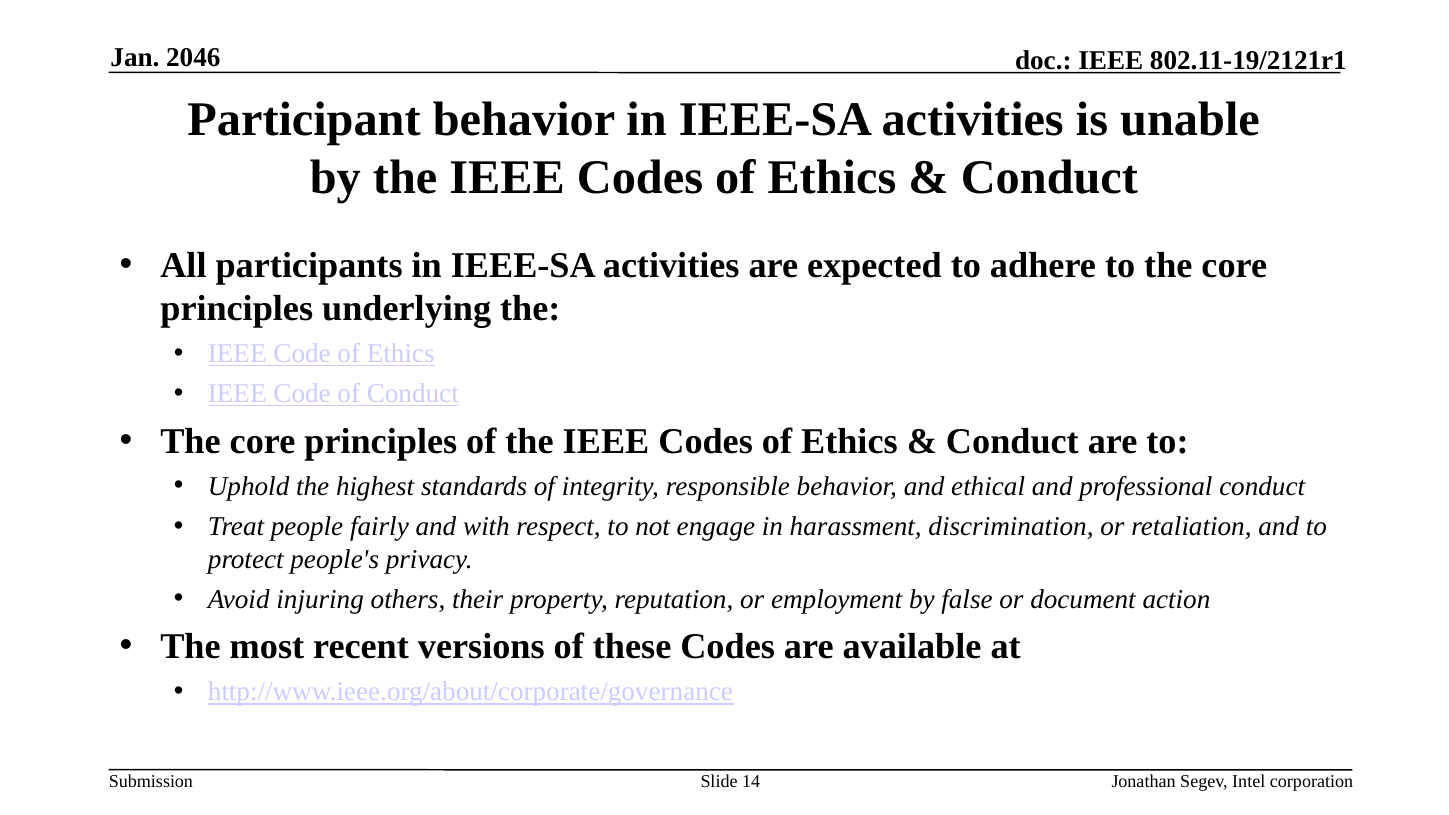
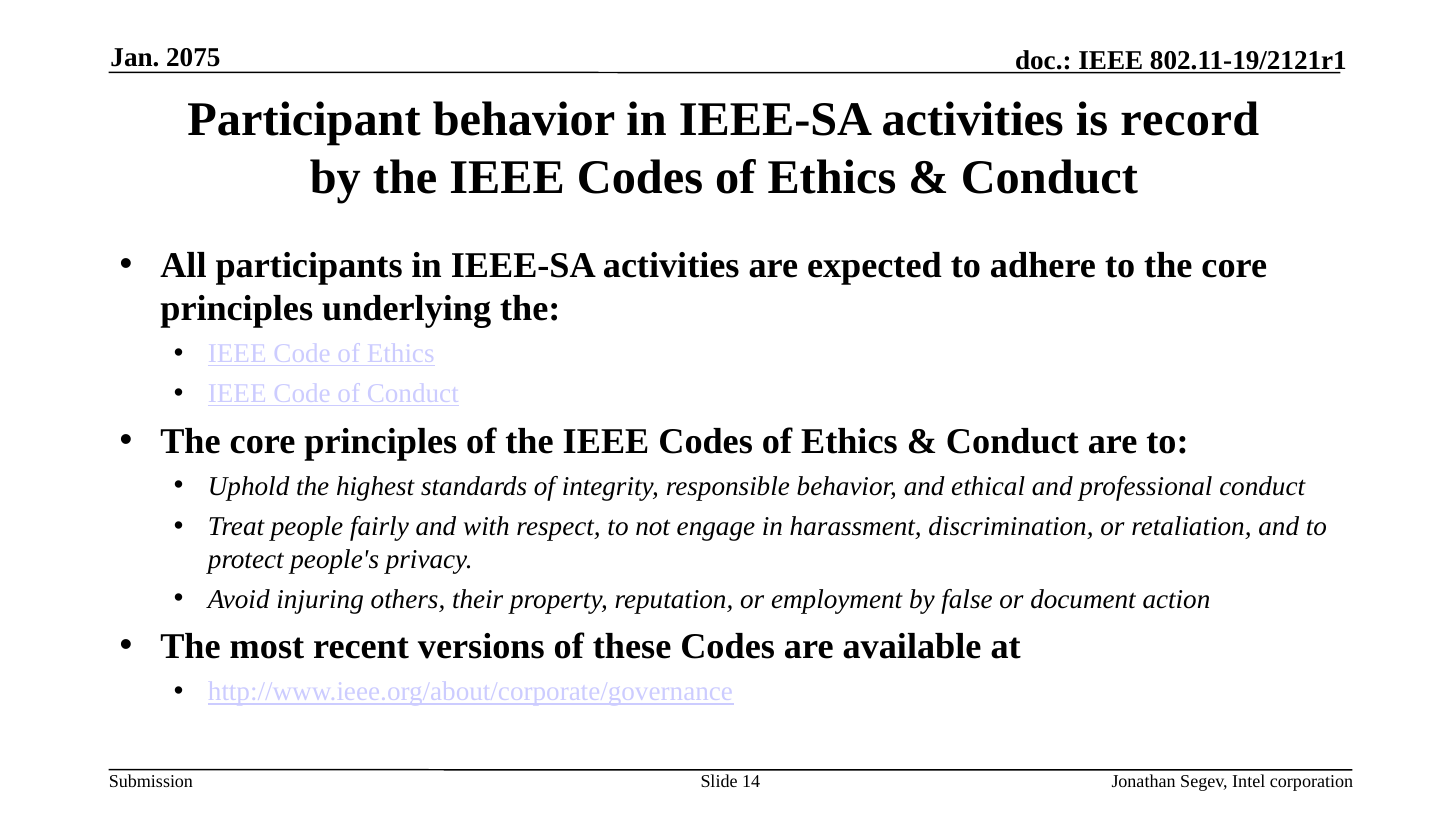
2046: 2046 -> 2075 (193, 58)
unable: unable -> record (1190, 119)
